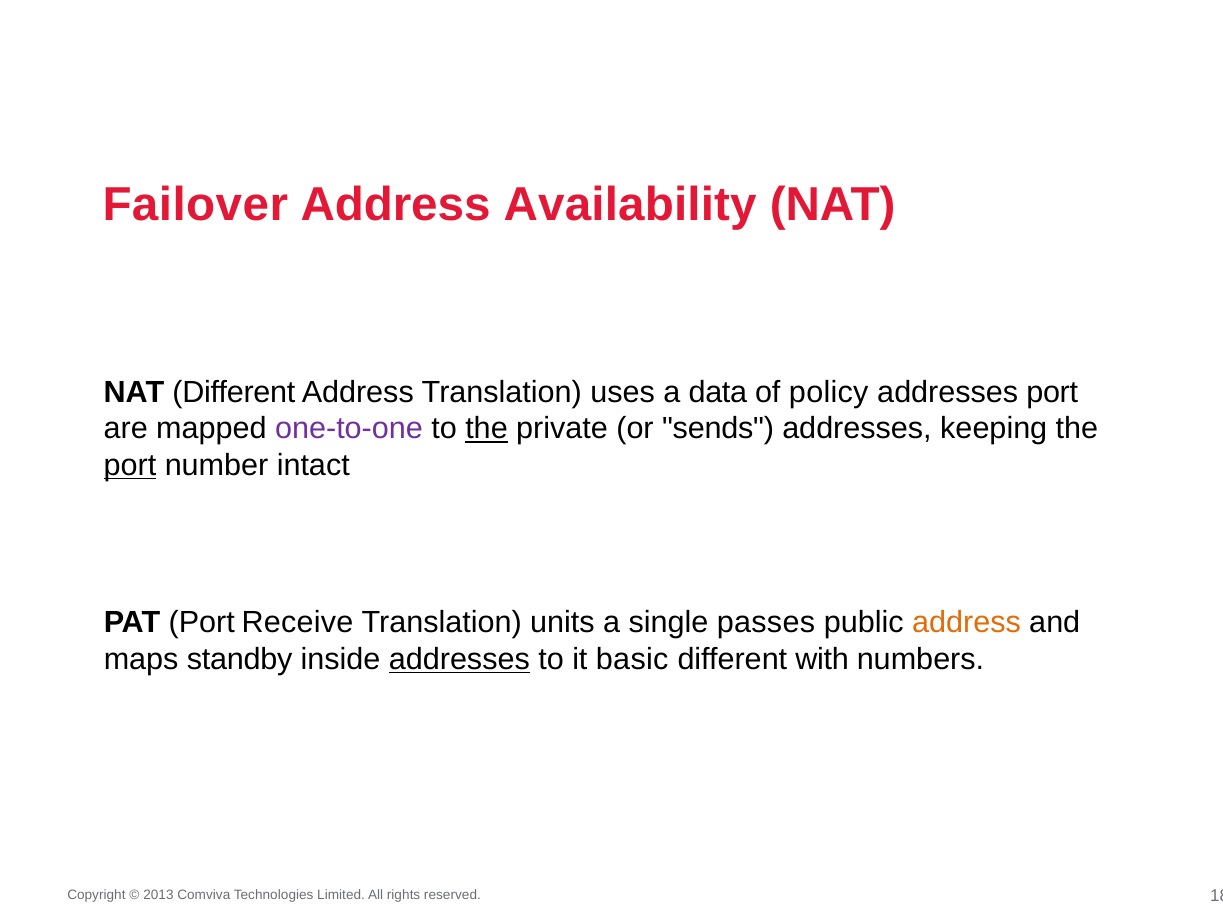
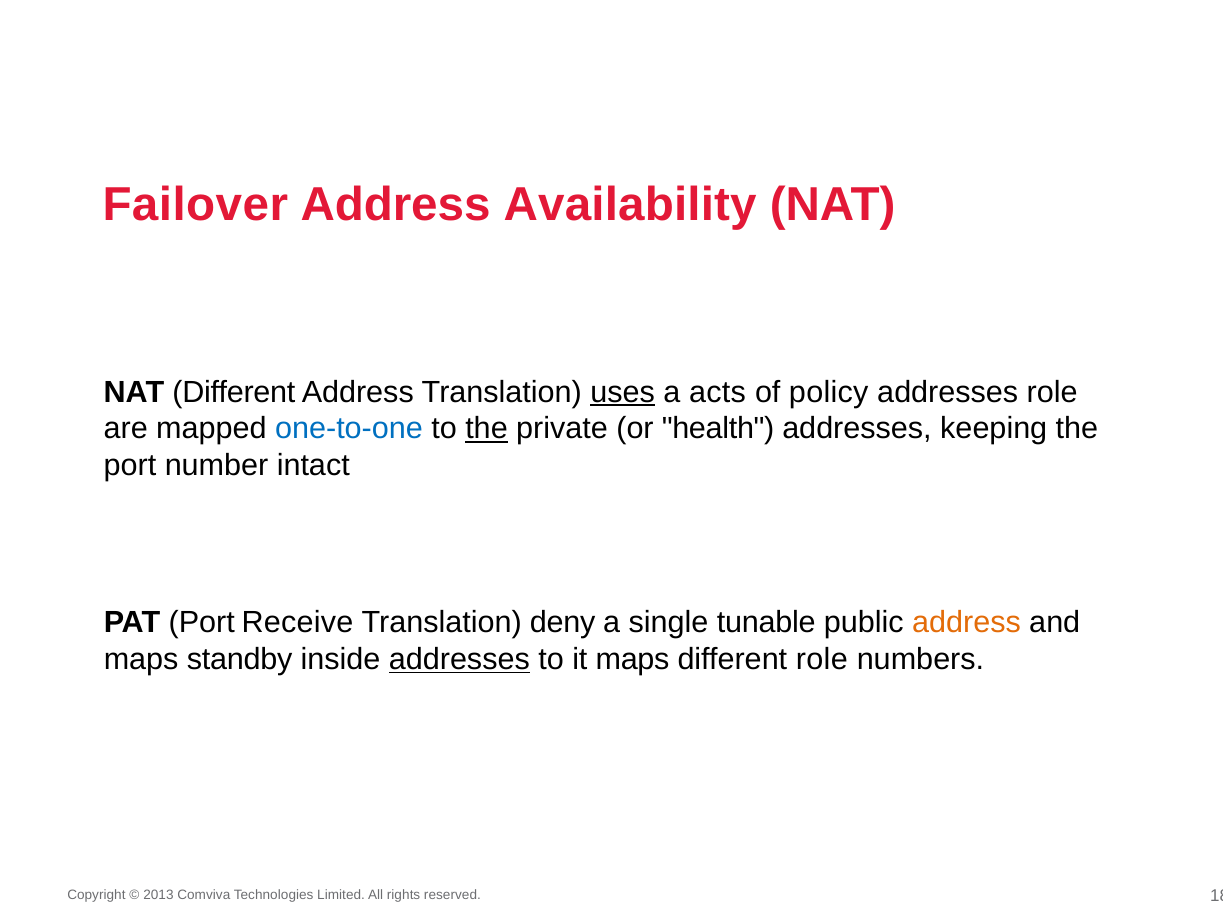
uses underline: none -> present (623, 392)
data: data -> acts (718, 392)
addresses port: port -> role (1052, 392)
one-to-one colour: purple -> blue (349, 429)
sends: sends -> health (718, 429)
port underline: present -> none (130, 466)
units: units -> deny (563, 623)
passes: passes -> tunable (766, 623)
it basic: basic -> maps (633, 660)
different with: with -> role (822, 660)
